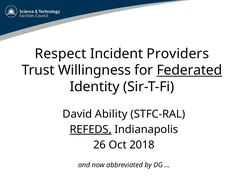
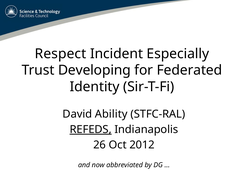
Providers: Providers -> Especially (178, 54)
Willingness: Willingness -> Developing (94, 70)
Federated underline: present -> none (189, 70)
2018: 2018 -> 2012 (142, 145)
